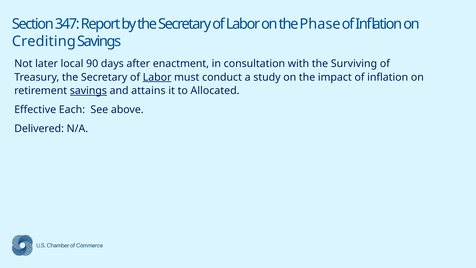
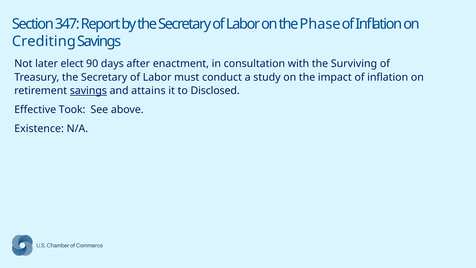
local: local -> elect (72, 64)
Labor underline: present -> none (157, 77)
Allocated: Allocated -> Disclosed (215, 91)
Each: Each -> Took (72, 110)
Delivered: Delivered -> Existence (39, 128)
